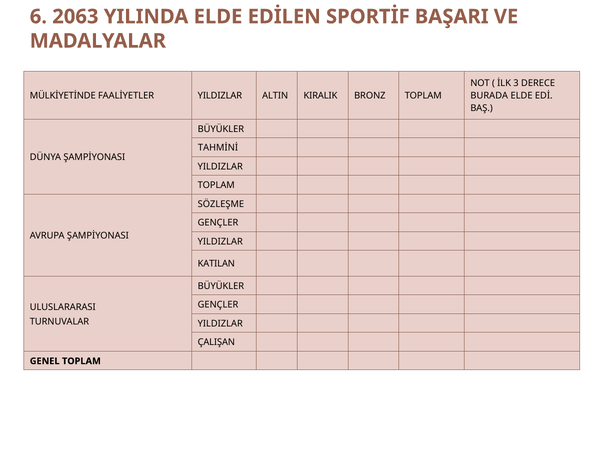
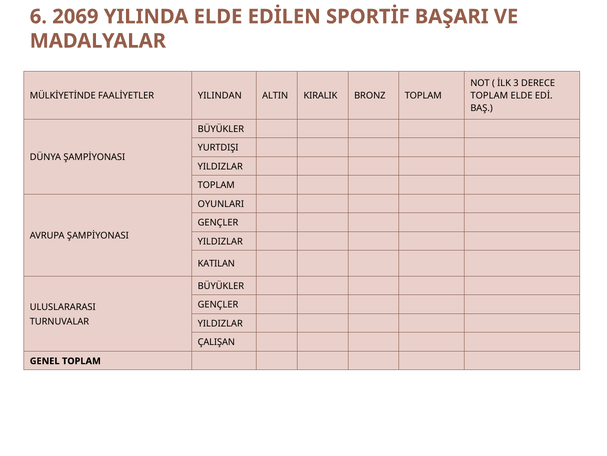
2063: 2063 -> 2069 (75, 17)
FAALİYETLER YILDIZLAR: YILDIZLAR -> YILINDAN (220, 96)
BURADA: BURADA -> TOPLAM (489, 96)
TAHMİNİ: TAHMİNİ -> YURTDIŞI (218, 148)
SÖZLEŞME: SÖZLEŞME -> OYUNLARI (221, 204)
